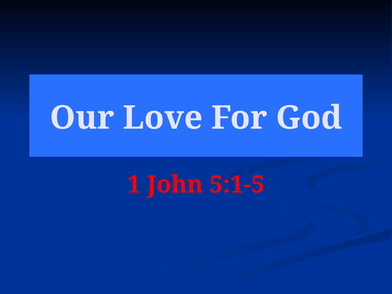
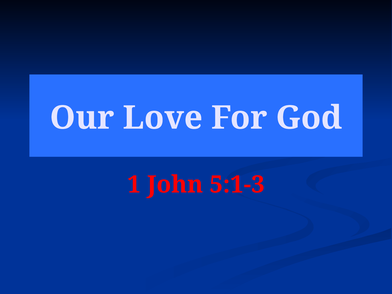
5:1-5: 5:1-5 -> 5:1-3 (237, 185)
